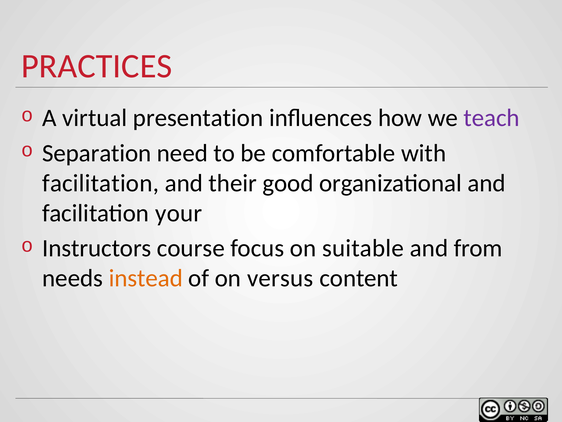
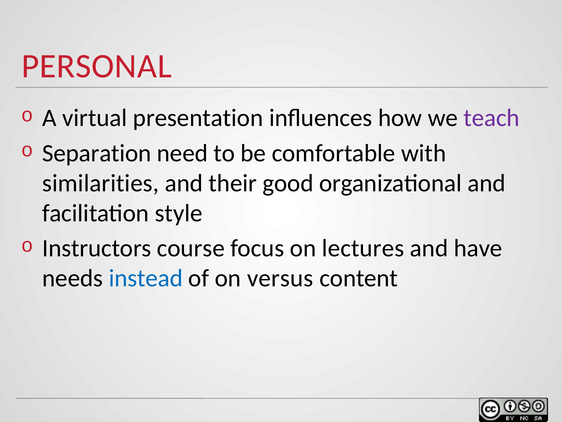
PRACTICES: PRACTICES -> PERSONAL (97, 66)
facilitation: facilitation -> similarities (101, 183)
your: your -> style (179, 213)
suitable: suitable -> lectures (363, 248)
from: from -> have (478, 248)
instead colour: orange -> blue (146, 278)
